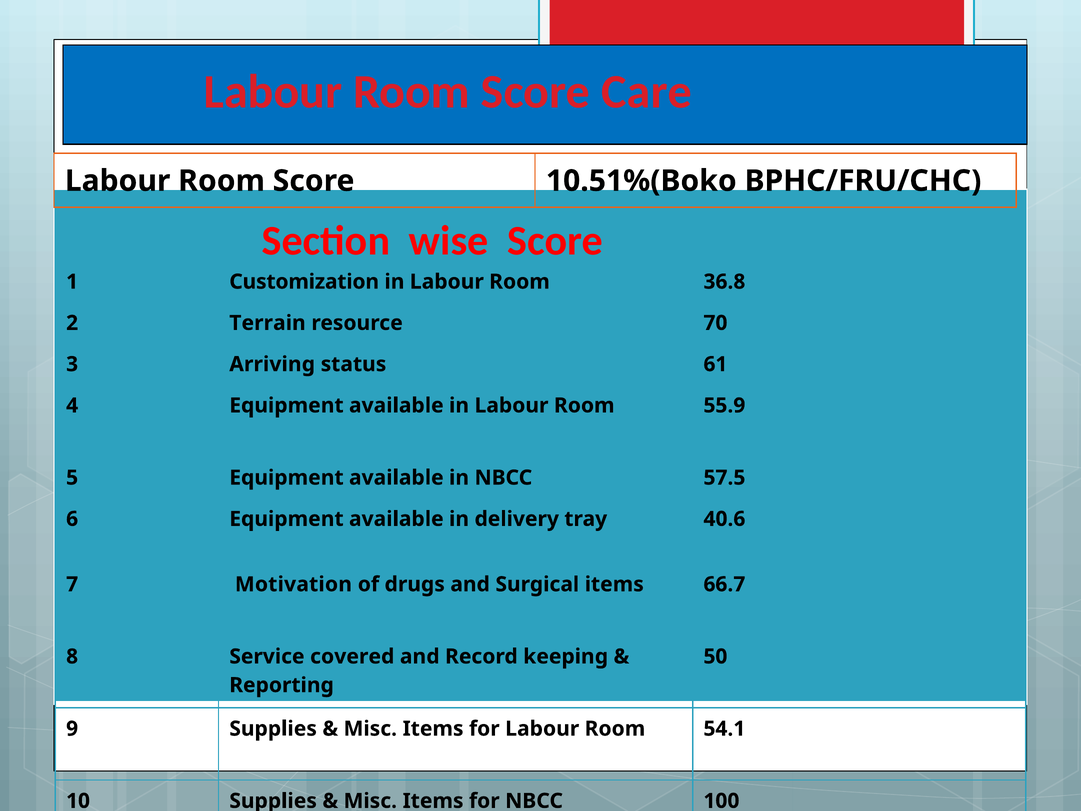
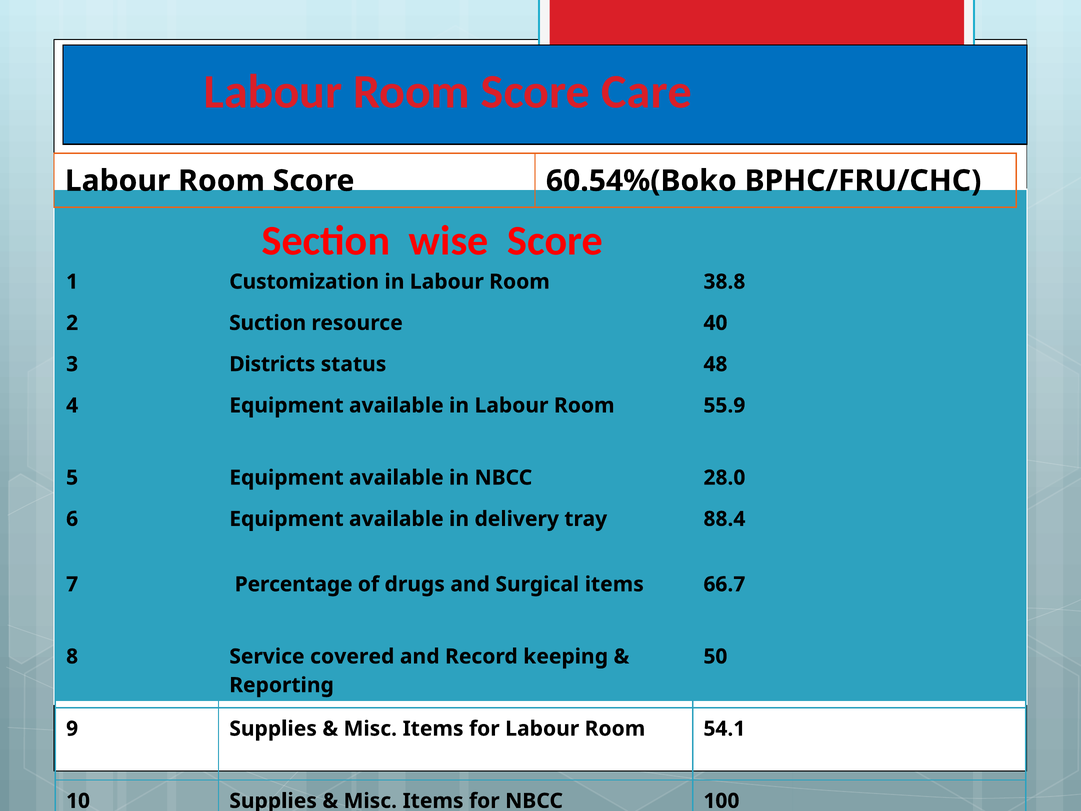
10.51%(Boko: 10.51%(Boko -> 60.54%(Boko (641, 181)
36.8: 36.8 -> 38.8 (724, 282)
Terrain: Terrain -> Suction (268, 323)
70: 70 -> 40 (715, 323)
Arriving: Arriving -> Districts (272, 364)
61: 61 -> 48 (715, 364)
57.5: 57.5 -> 28.0 (724, 478)
40.6: 40.6 -> 88.4 (724, 519)
Motivation: Motivation -> Percentage (294, 584)
